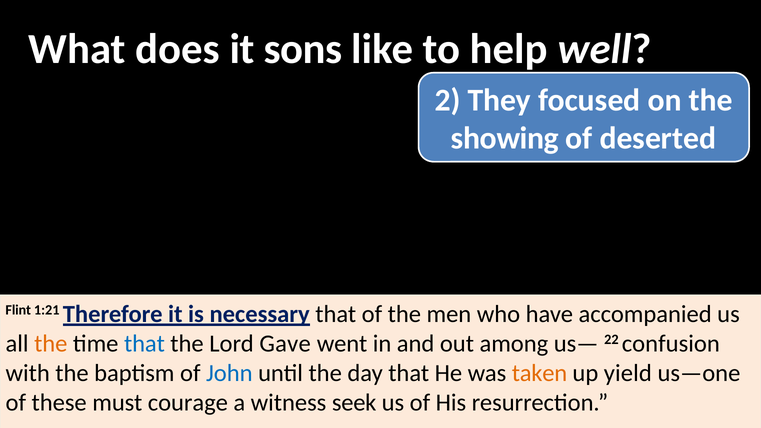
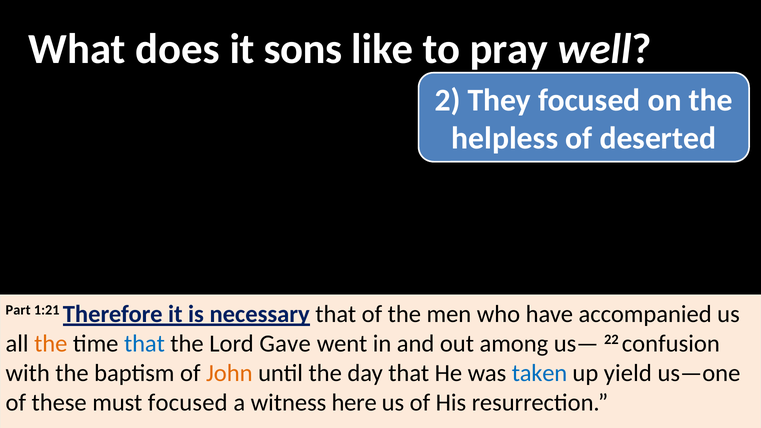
help: help -> pray (509, 49)
showing: showing -> helpless (505, 138)
Flint: Flint -> Part (18, 310)
John colour: blue -> orange (229, 373)
taken colour: orange -> blue (540, 373)
must courage: courage -> focused (188, 403)
seek: seek -> here (354, 403)
